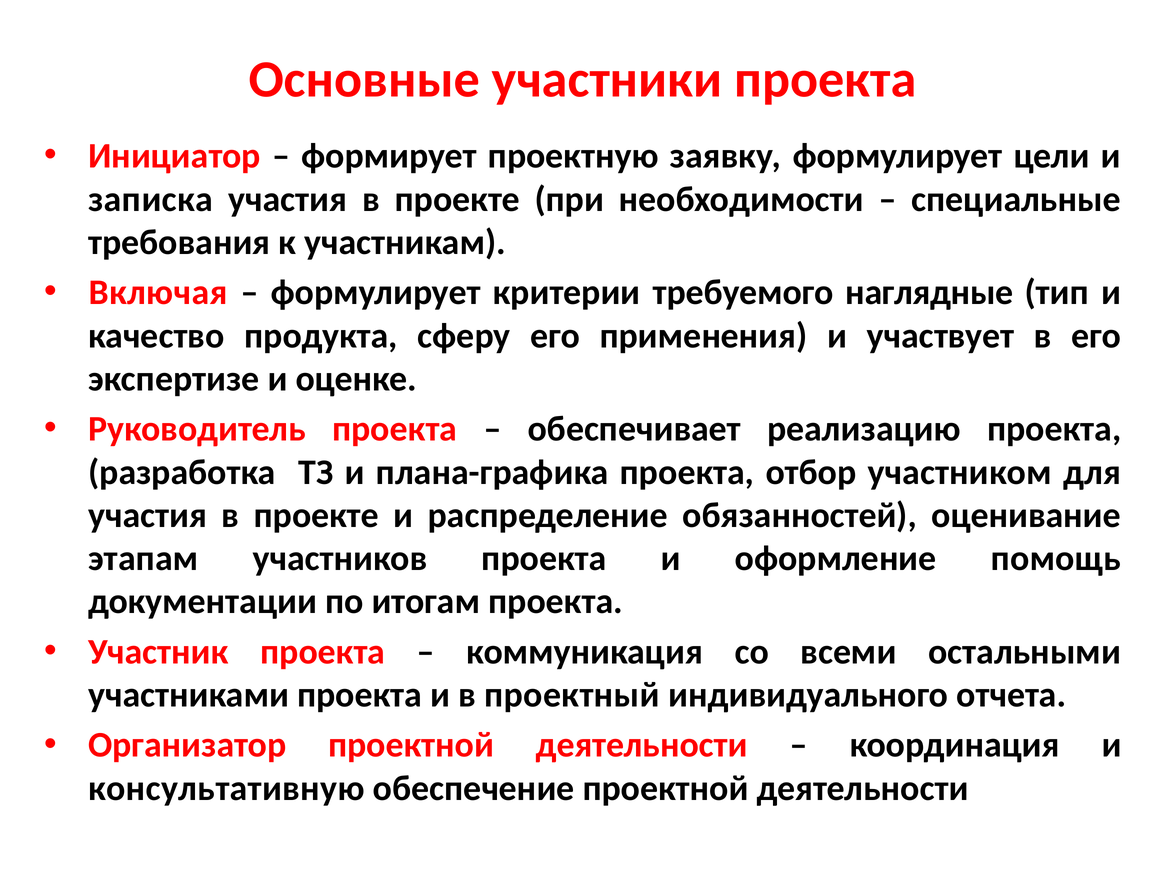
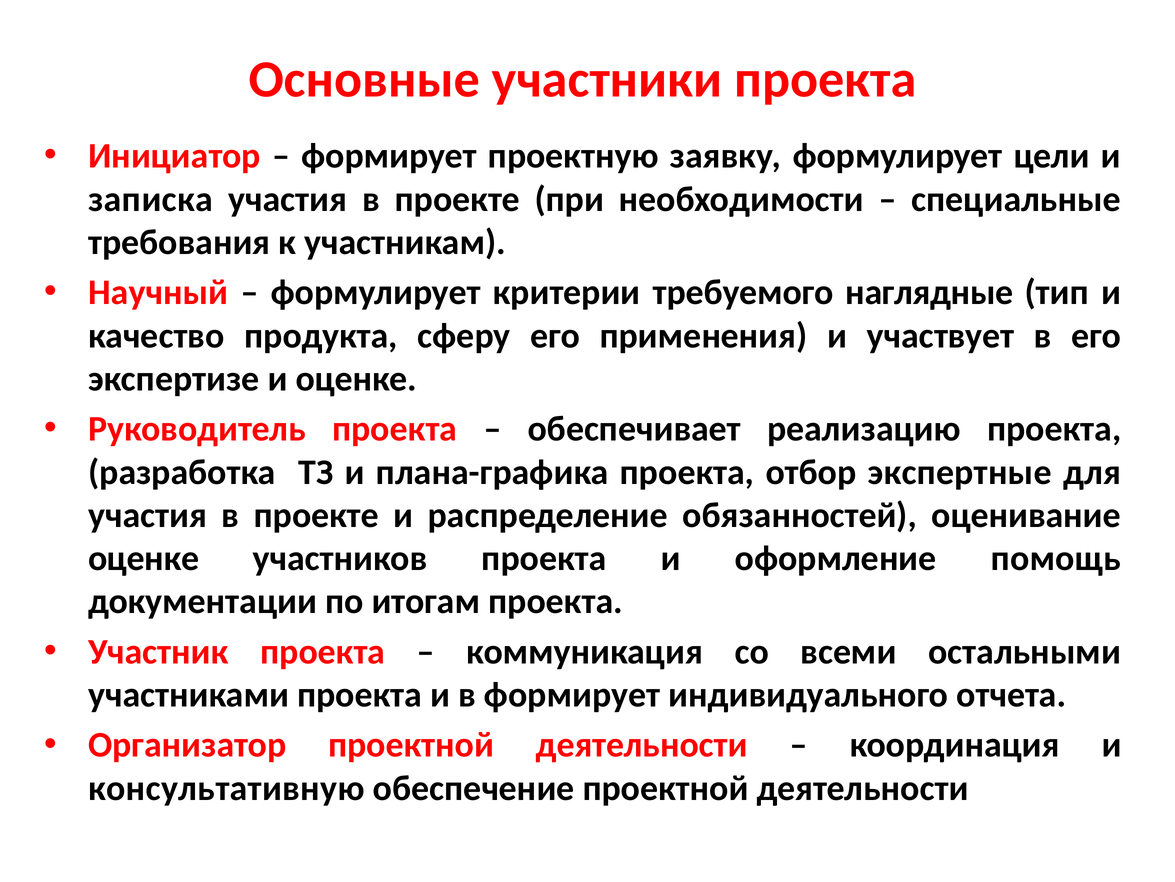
Включая: Включая -> Научный (158, 292)
участником: участником -> экспертные (960, 472)
этапам: этапам -> оценке (144, 558)
в проектный: проектный -> формирует (572, 694)
